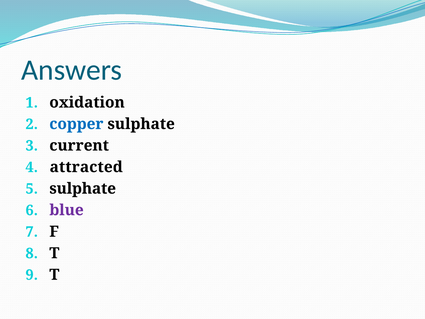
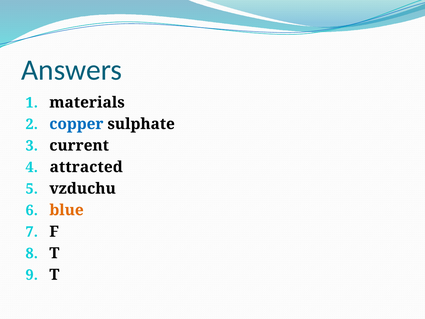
oxidation: oxidation -> materials (87, 102)
sulphate: sulphate -> vzduchu (83, 188)
blue colour: purple -> orange (67, 210)
